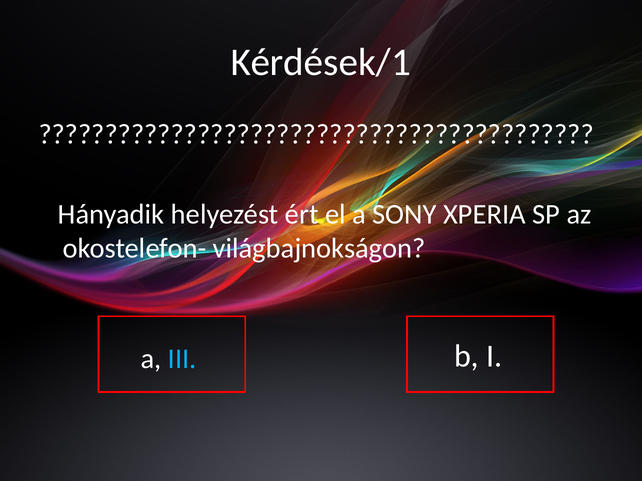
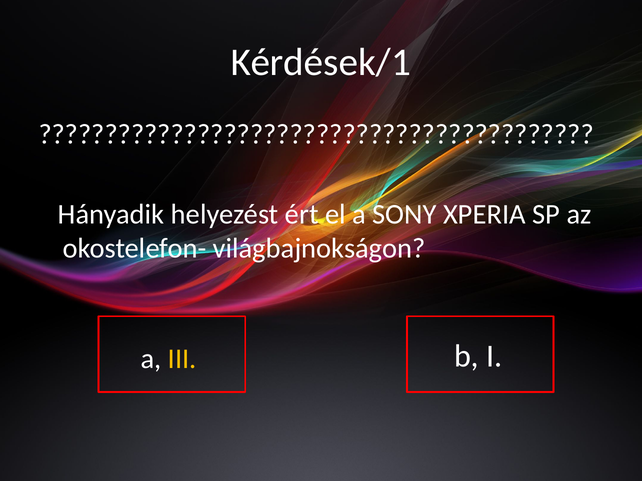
III colour: light blue -> yellow (182, 359)
